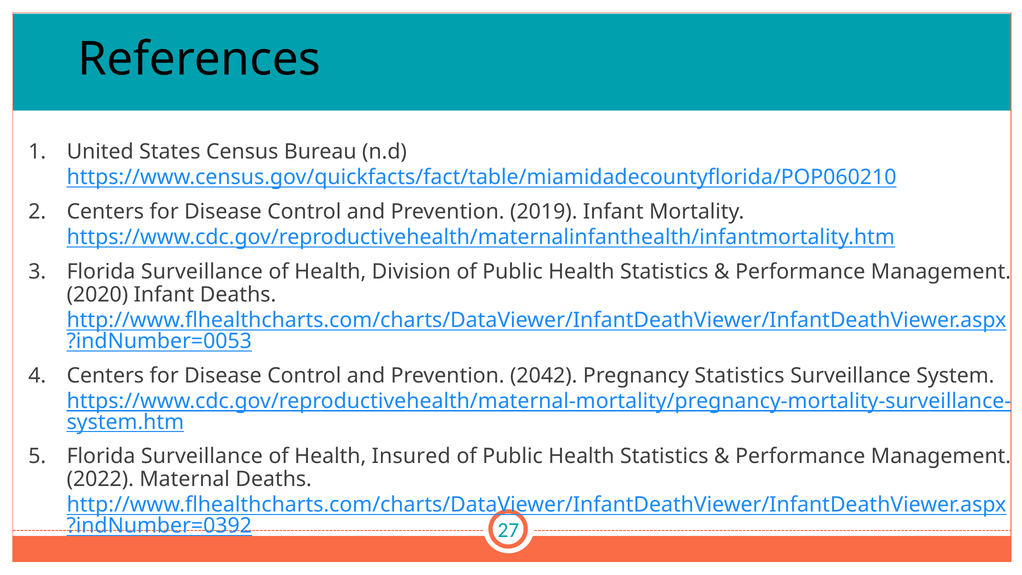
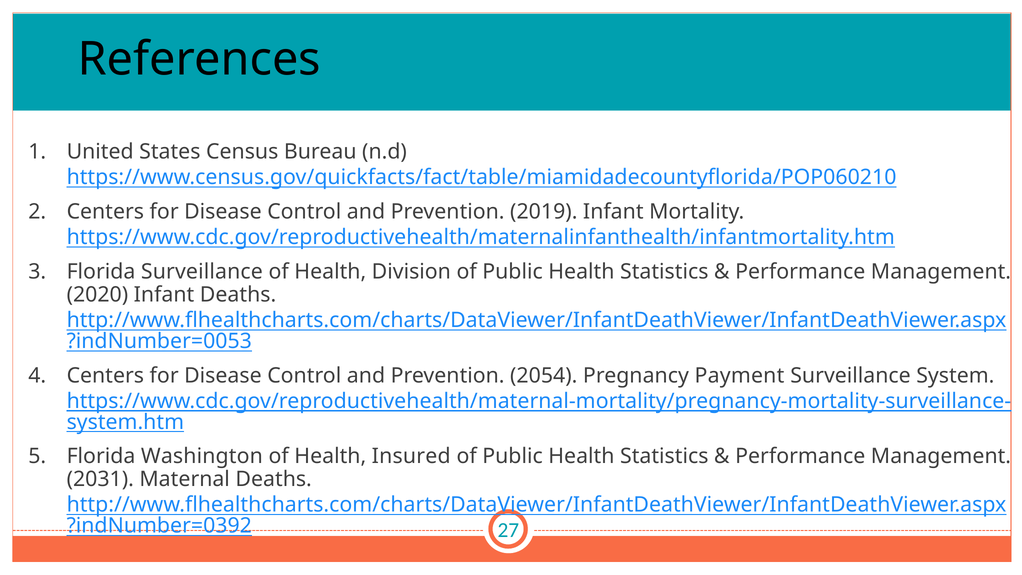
2042: 2042 -> 2054 (544, 375)
Pregnancy Statistics: Statistics -> Payment (739, 375)
Surveillance: Surveillance -> Washington (202, 456)
2022: 2022 -> 2031 (100, 479)
